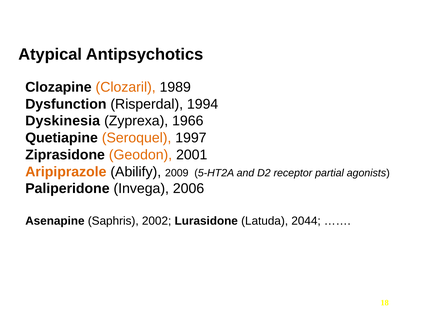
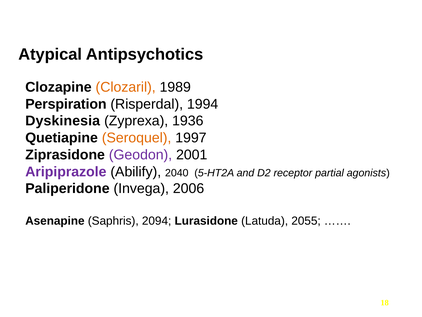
Dysfunction: Dysfunction -> Perspiration (66, 104)
1966: 1966 -> 1936 (188, 121)
Geodon colour: orange -> purple (141, 155)
Aripiprazole colour: orange -> purple (66, 171)
2009: 2009 -> 2040 (177, 173)
2002: 2002 -> 2094 (157, 220)
2044: 2044 -> 2055 (306, 220)
